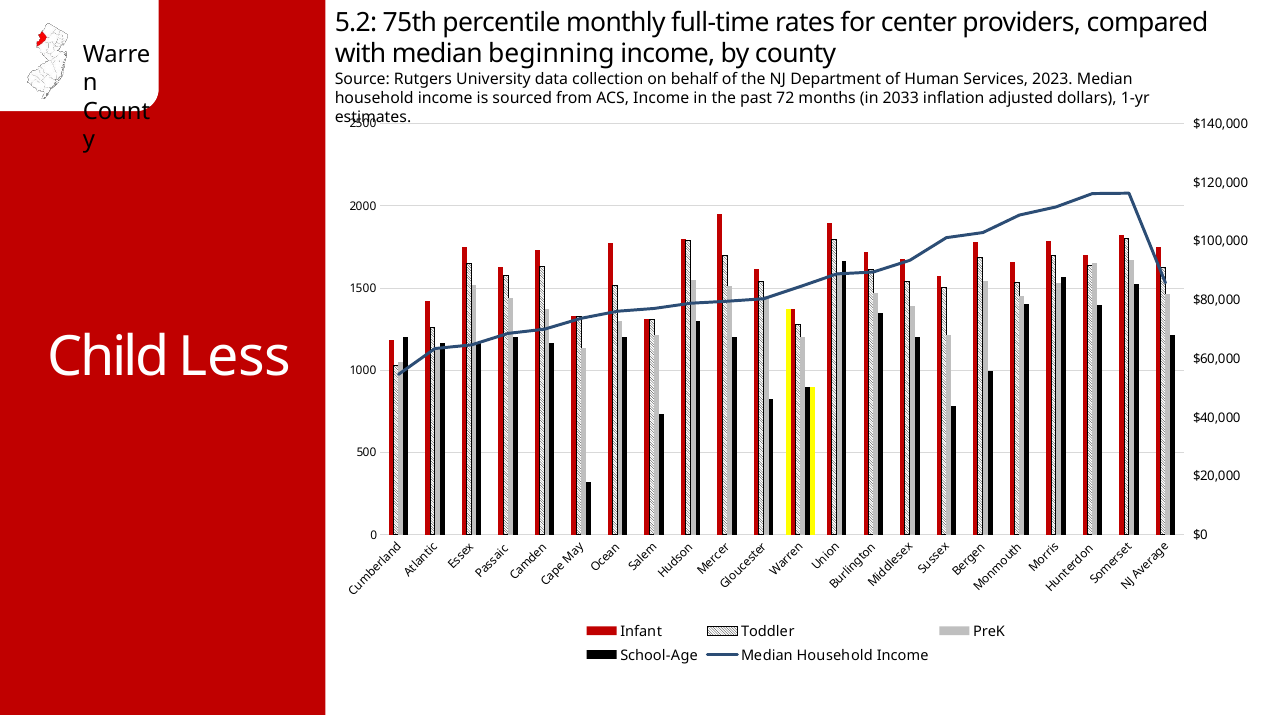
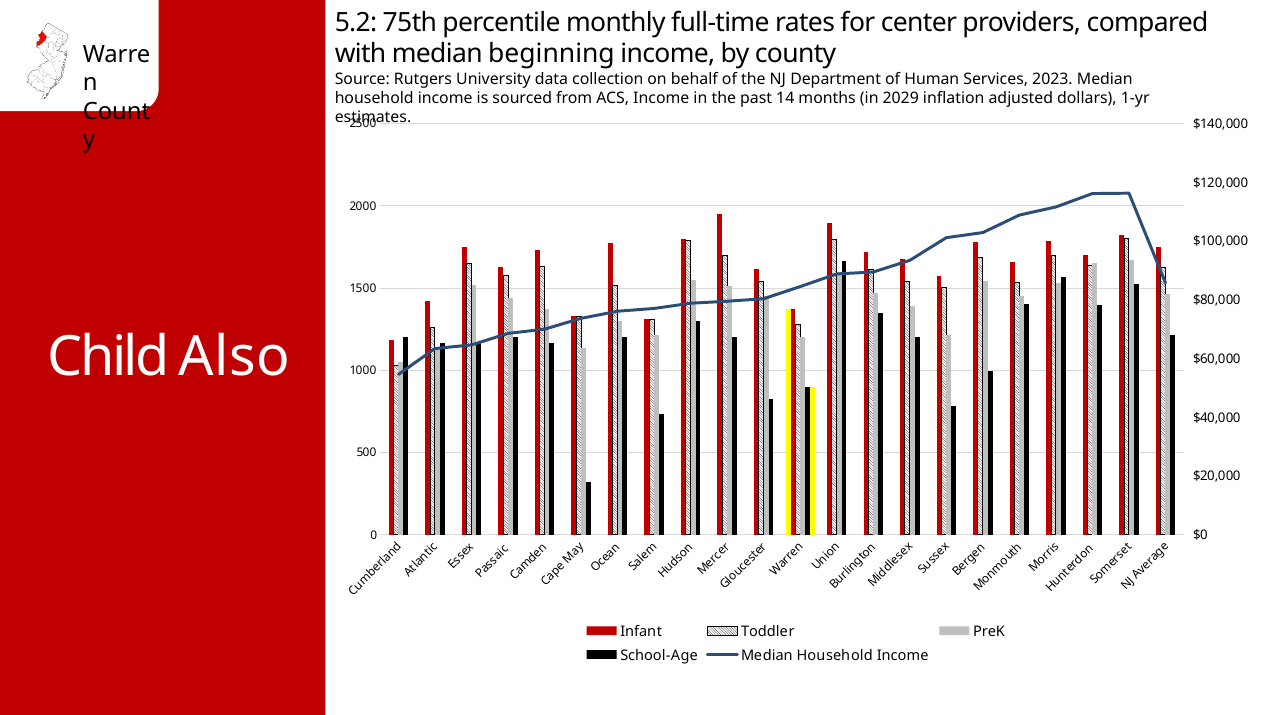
72: 72 -> 14 (785, 98)
2033: 2033 -> 2029 (901, 98)
Less: Less -> Also (234, 357)
